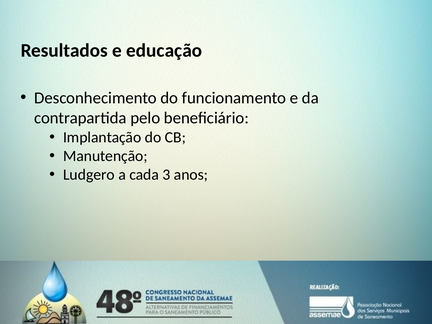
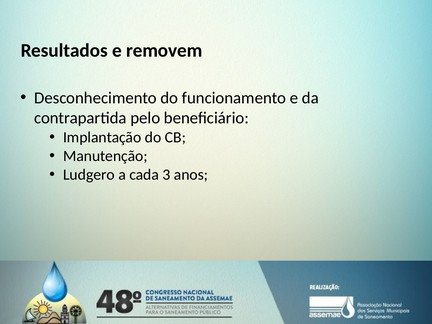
educação: educação -> removem (164, 51)
